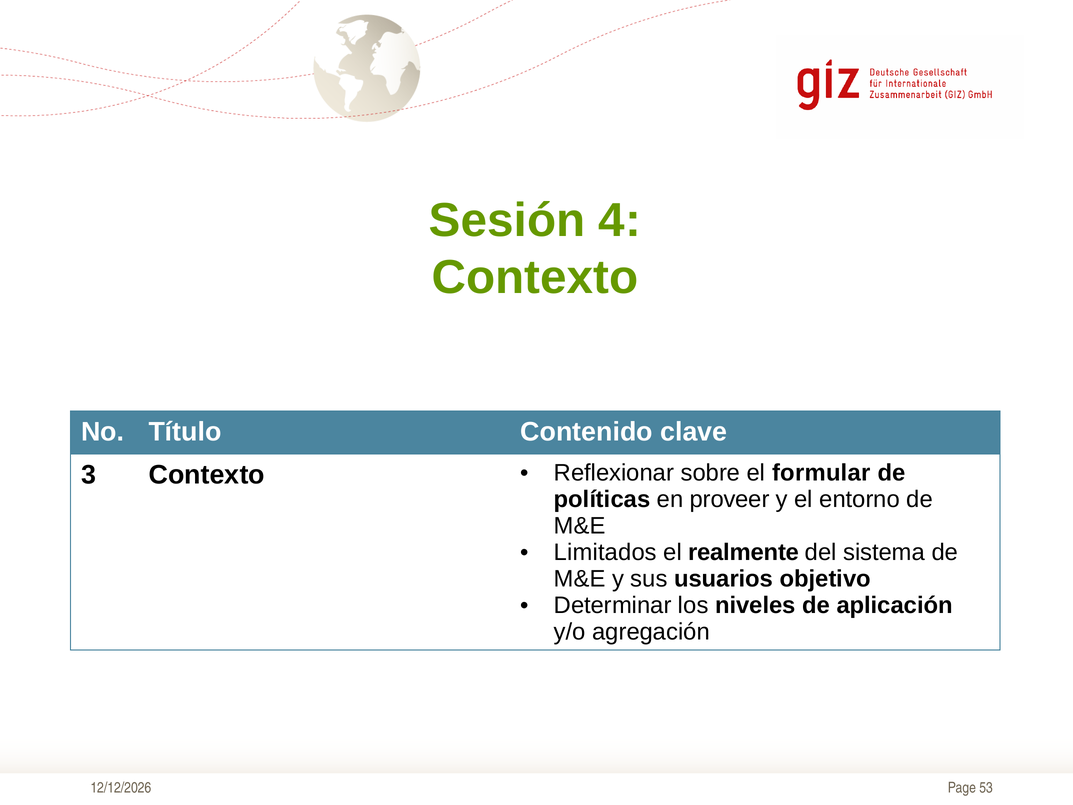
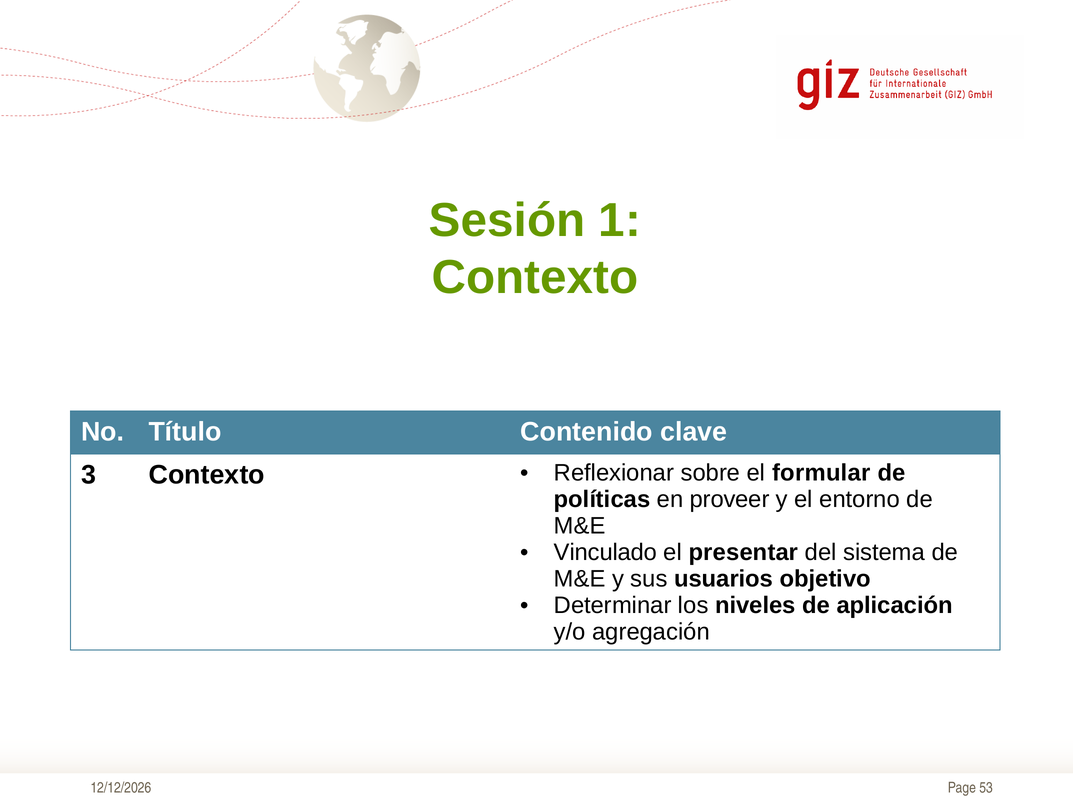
4: 4 -> 1 (620, 220)
Limitados: Limitados -> Vinculado (606, 552)
realmente: realmente -> presentar (743, 552)
